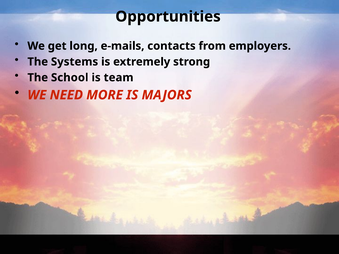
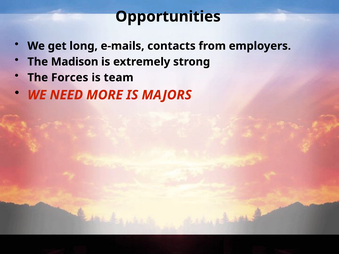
Systems: Systems -> Madison (75, 62)
School: School -> Forces (70, 78)
